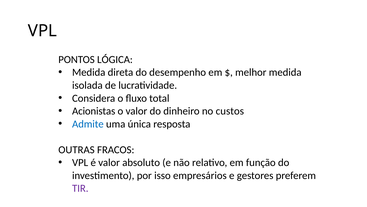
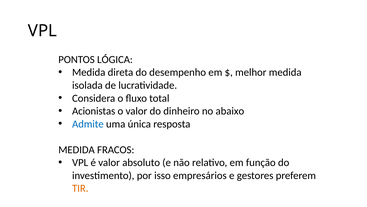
custos: custos -> abaixo (230, 111)
OUTRAS: OUTRAS -> MEDIDA (77, 149)
TIR colour: purple -> orange (80, 188)
